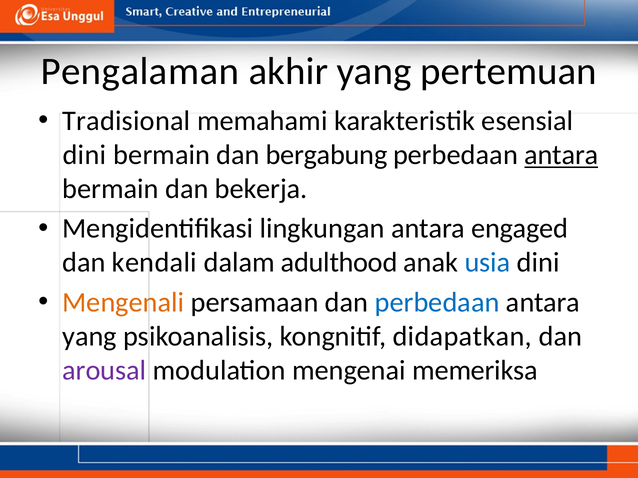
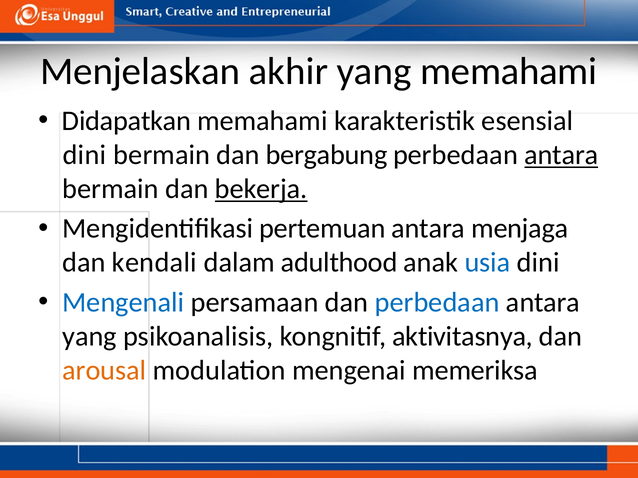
Pengalaman: Pengalaman -> Menjelaskan (140, 71)
yang pertemuan: pertemuan -> memahami (509, 71)
Tradisional: Tradisional -> Didapatkan (127, 121)
bekerja underline: none -> present (261, 189)
lingkungan: lingkungan -> pertemuan (322, 229)
engaged: engaged -> menjaga (520, 229)
Mengenali colour: orange -> blue (123, 303)
didapatkan: didapatkan -> aktivitasnya (463, 337)
arousal colour: purple -> orange (104, 371)
